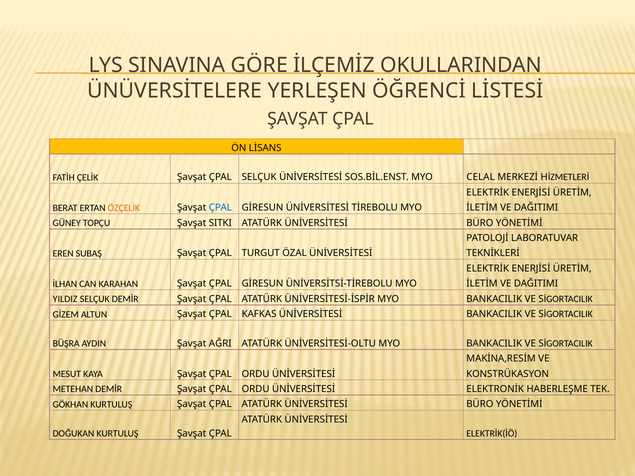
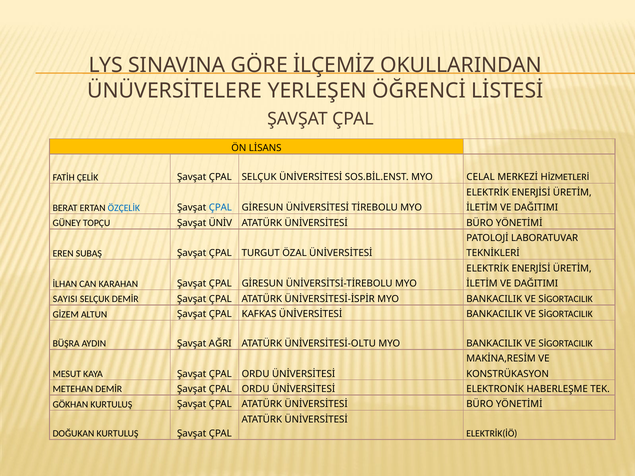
ÖZÇELİK colour: orange -> blue (124, 208)
SITKI: SITKI -> ÜNİV (220, 223)
YILDIZ: YILDIZ -> SAYISI (65, 299)
